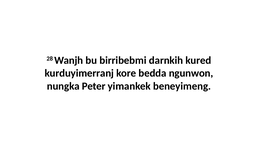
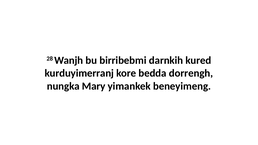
ngunwon: ngunwon -> dorrengh (191, 73)
Peter: Peter -> Mary (94, 86)
